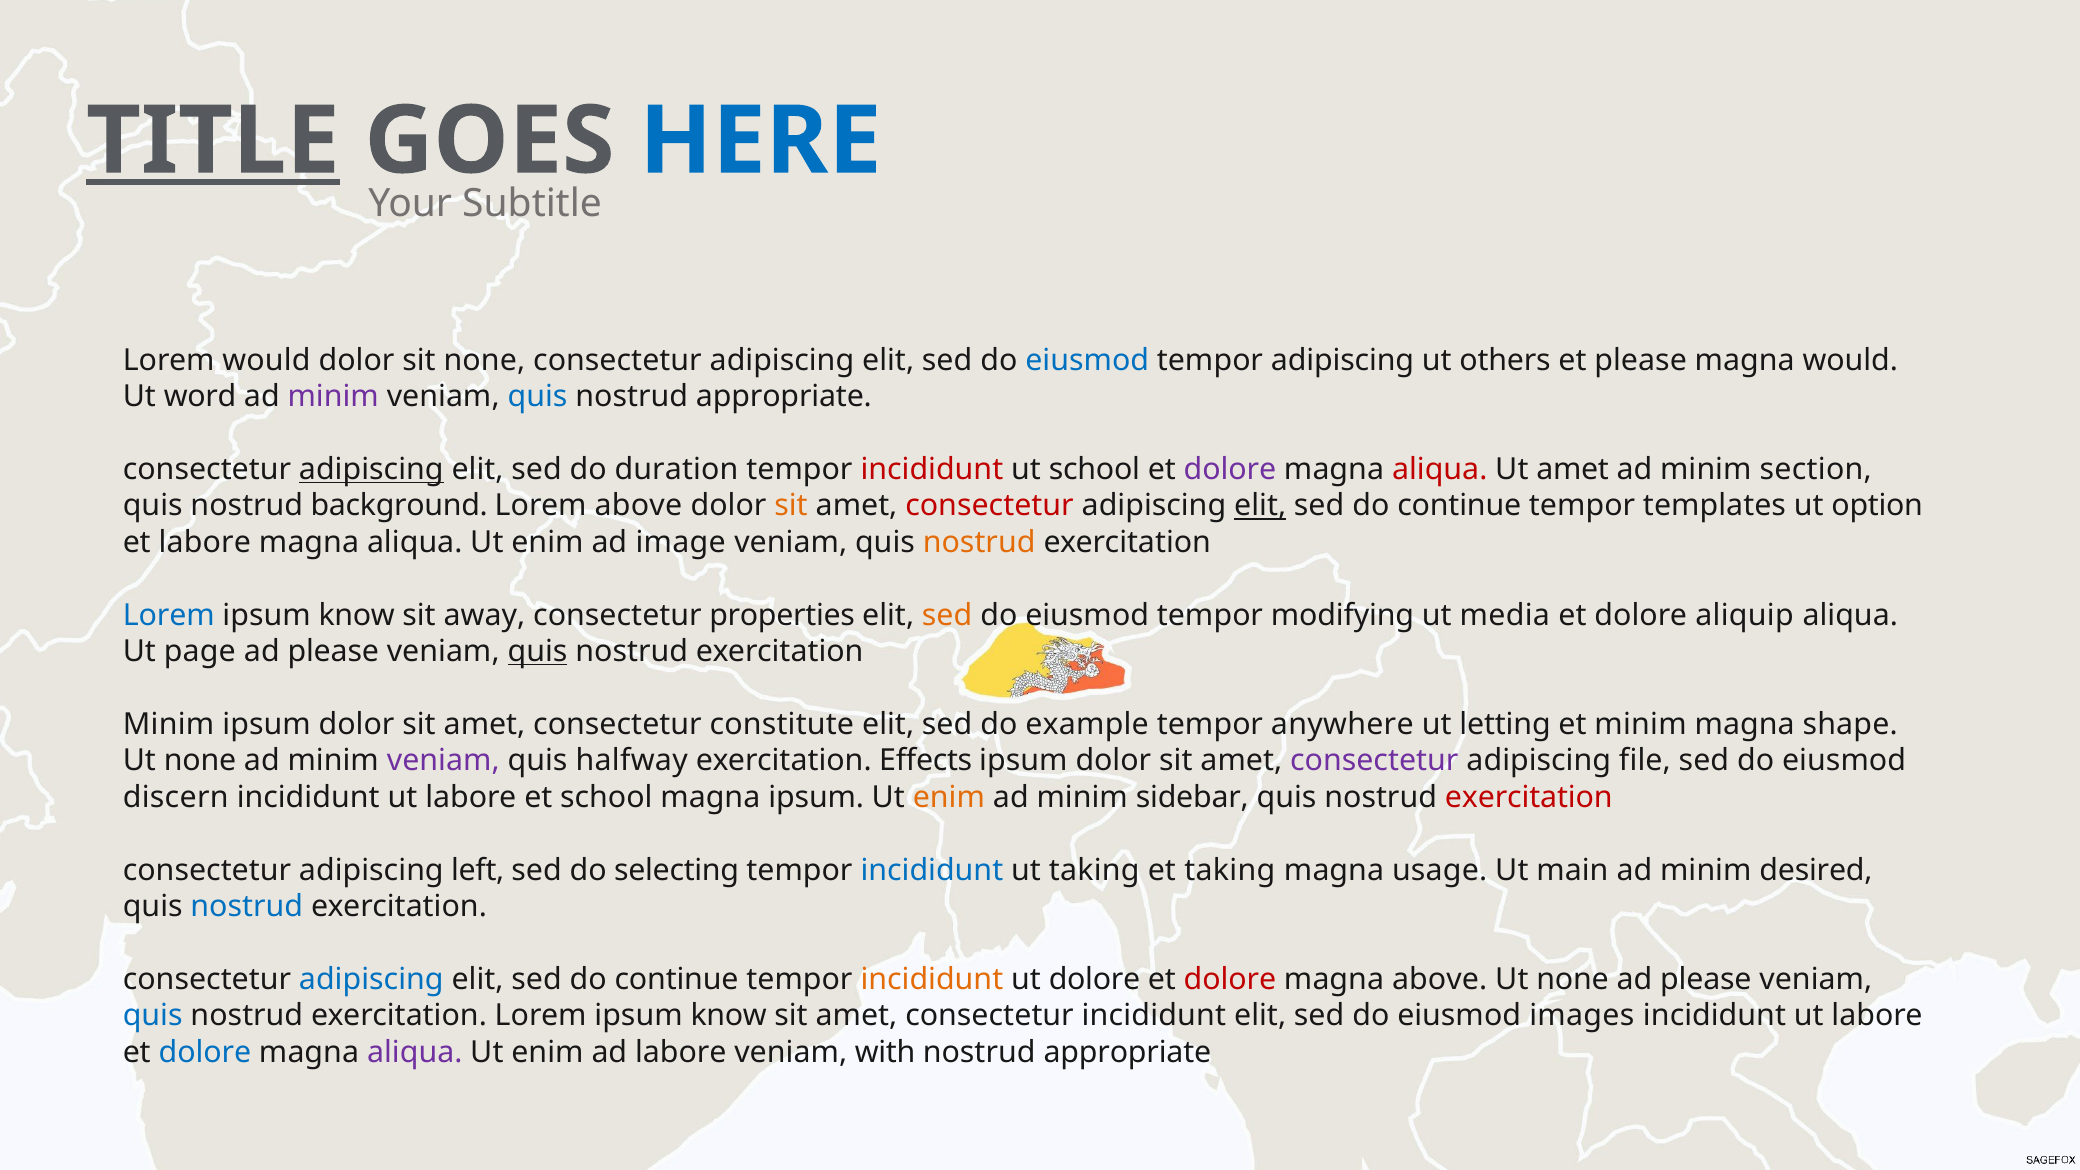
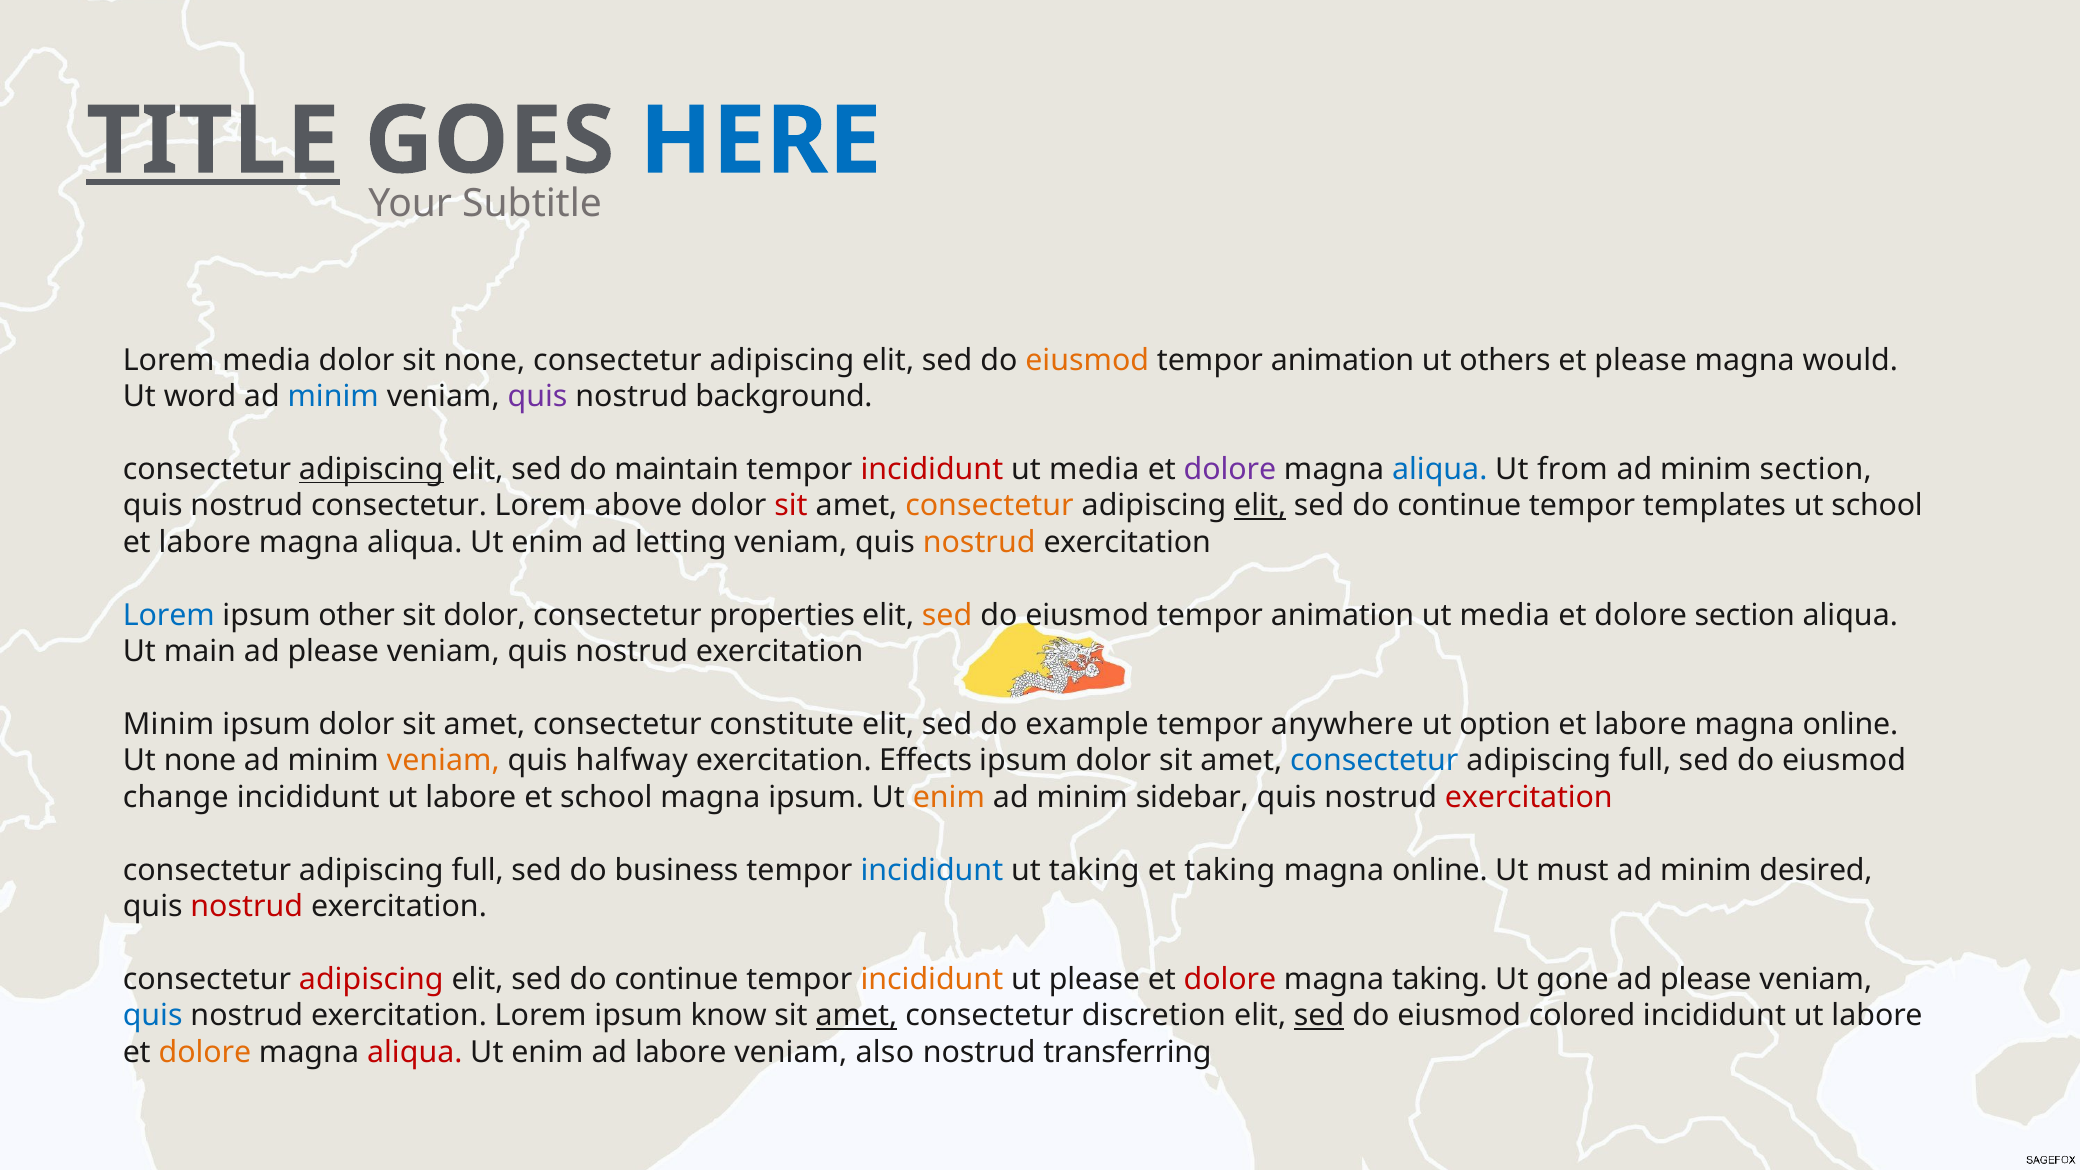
Lorem would: would -> media (267, 360)
eiusmod colour: blue -> orange (1087, 360)
adipiscing: adipiscing -> animation (1343, 360)
minim colour: purple -> blue (333, 397)
quis colour: blue -> purple (538, 397)
appropriate: appropriate -> background (784, 397)
duration: duration -> maintain (677, 469)
school: school -> media (1094, 469)
aliqua colour: red -> blue (1440, 469)
Ut amet: amet -> from (1572, 469)
nostrud background: background -> consectetur (399, 506)
sit colour: orange -> red (791, 506)
consectetur colour: red -> orange (989, 506)
ut option: option -> school (1877, 506)
image: image -> letting (681, 542)
know: know -> other (357, 615)
sit away: away -> dolor (485, 615)
modifying: modifying -> animation (1343, 615)
dolore aliquip: aliquip -> section (1745, 615)
page: page -> main (200, 652)
quis underline: present -> none (538, 652)
letting: letting -> option (1505, 724)
minim: minim -> labore (1641, 724)
shape: shape -> online (1850, 724)
veniam colour: purple -> orange (443, 761)
consectetur colour: purple -> blue (1374, 761)
file: file -> full (1645, 761)
discern: discern -> change (176, 797)
left: left -> full (478, 870)
selecting: selecting -> business (677, 870)
usage: usage -> online (1440, 870)
main: main -> must (1573, 870)
nostrud colour: blue -> red (247, 906)
adipiscing colour: blue -> red (371, 979)
ut dolore: dolore -> please (1094, 979)
magna above: above -> taking (1440, 979)
none: none -> gone (1573, 979)
amet underline: none -> present (856, 1016)
consectetur incididunt: incididunt -> discretion (1154, 1016)
sed underline: none -> present (1319, 1016)
images: images -> colored (1582, 1016)
dolore colour: blue -> orange (205, 1052)
aliqua colour: purple -> red (415, 1052)
with: with -> also (885, 1052)
appropriate: appropriate -> transferring (1127, 1052)
